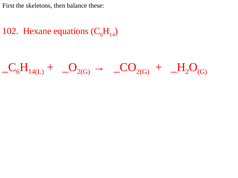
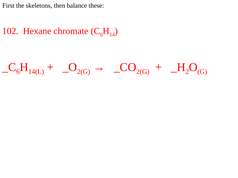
equations: equations -> chromate (71, 31)
